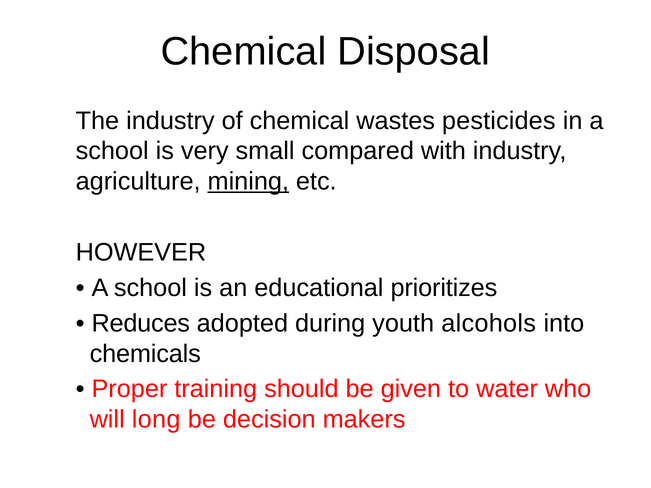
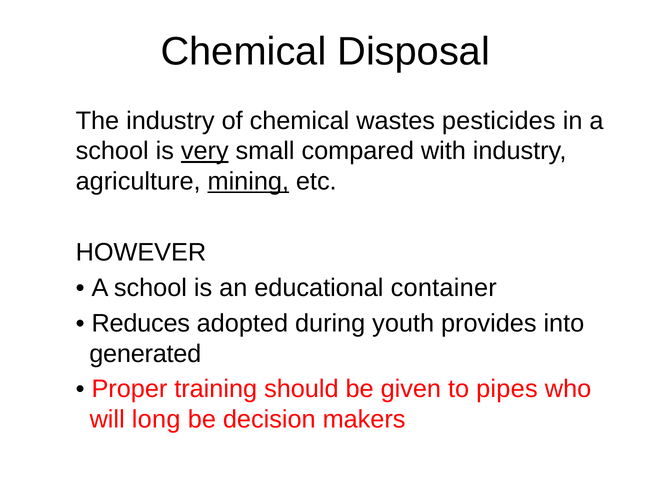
very underline: none -> present (205, 151)
prioritizes: prioritizes -> container (444, 288)
alcohols: alcohols -> provides (489, 323)
chemicals: chemicals -> generated (145, 354)
water: water -> pipes (507, 389)
